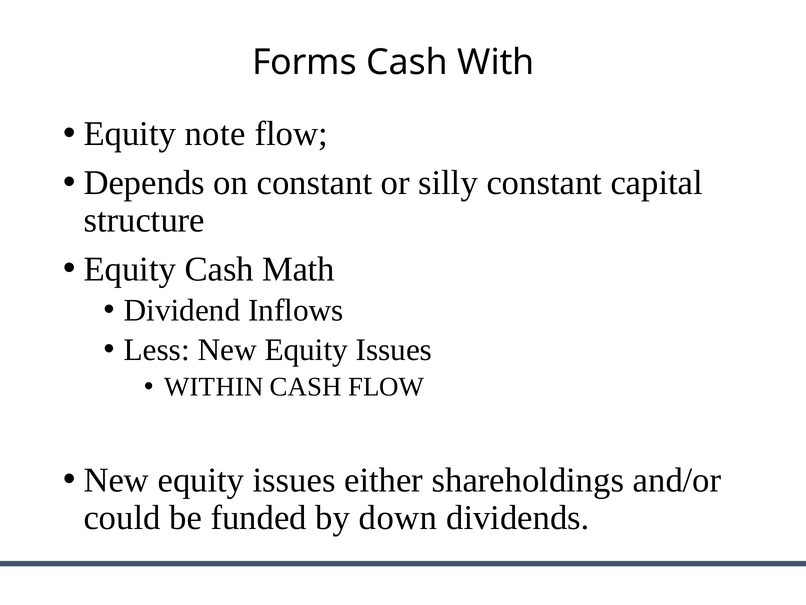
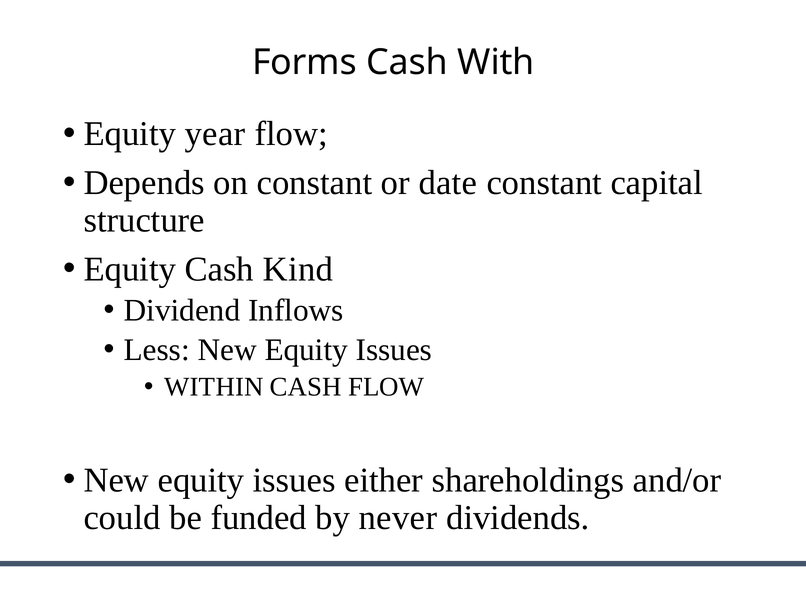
note: note -> year (215, 134)
silly: silly -> date (448, 183)
Math: Math -> Kind (298, 269)
down: down -> never (398, 517)
